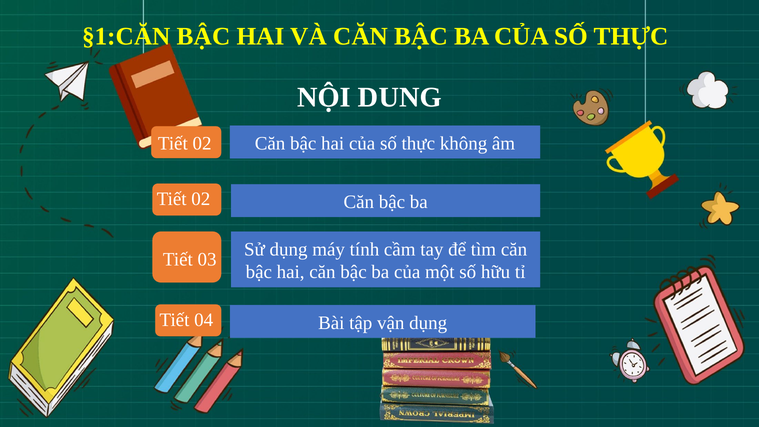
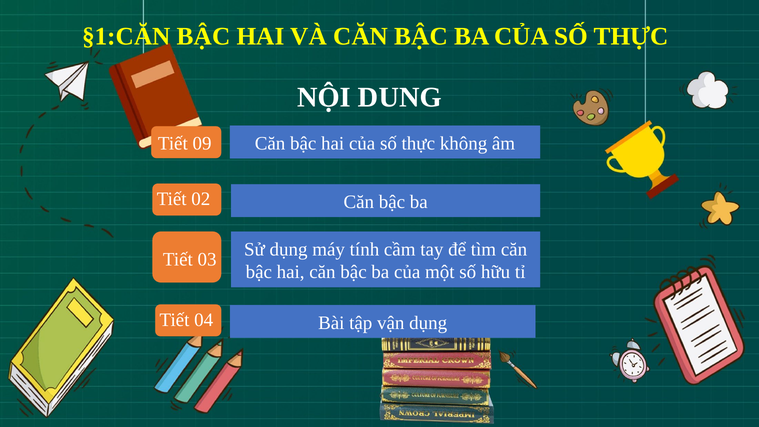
02: 02 -> 09 (202, 143)
